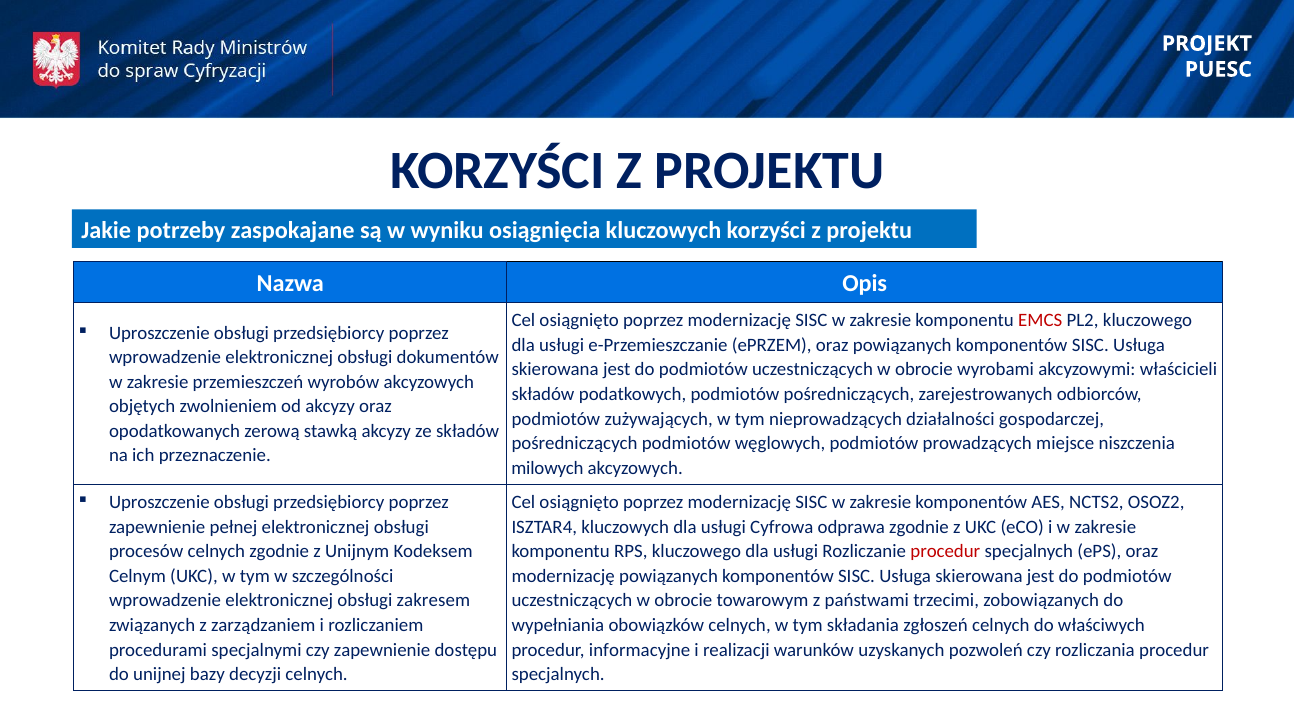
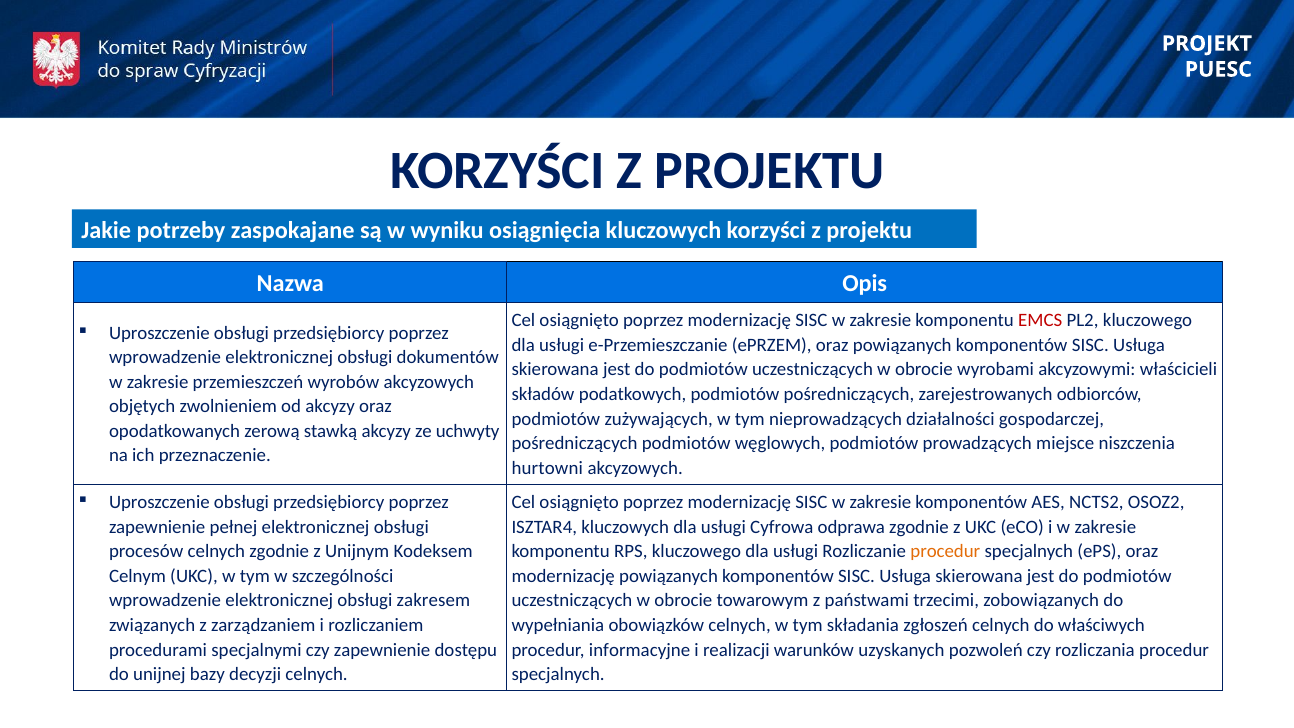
ze składów: składów -> uchwyty (468, 431)
milowych: milowych -> hurtowni (547, 468)
procedur colour: red -> orange (945, 551)
